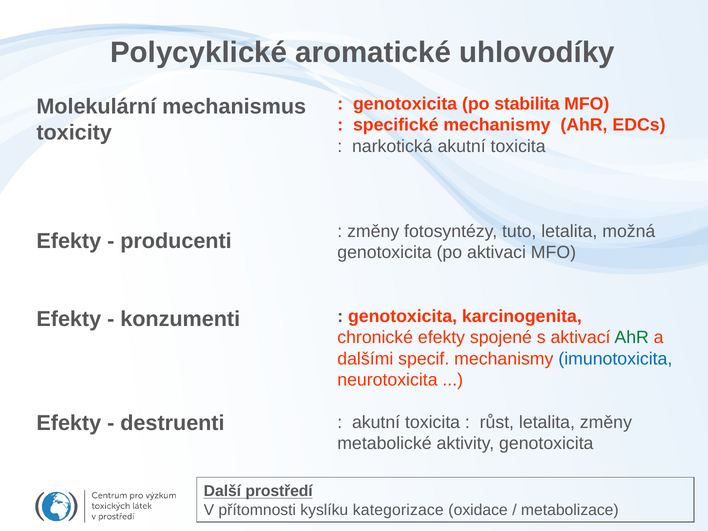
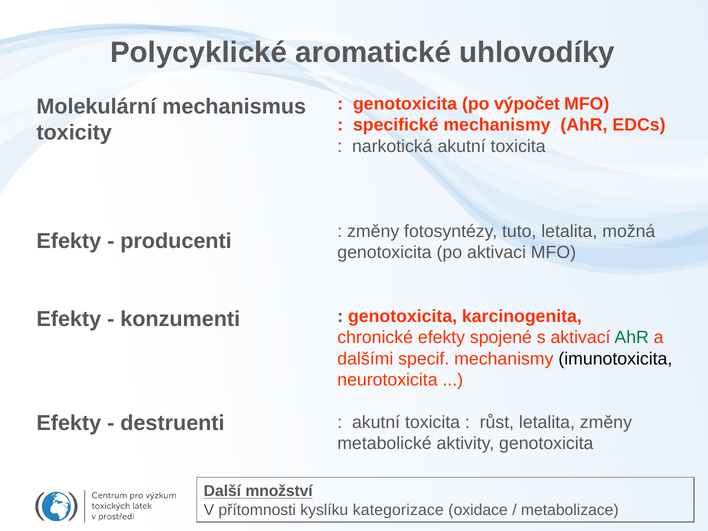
stabilita: stabilita -> výpočet (527, 104)
imunotoxicita colour: blue -> black (615, 359)
prostředí: prostředí -> množství (279, 491)
